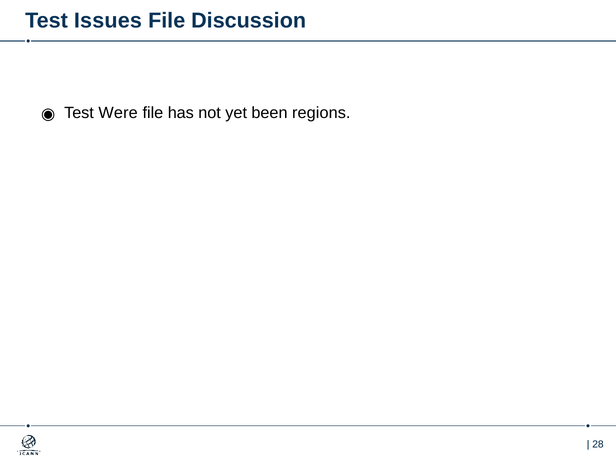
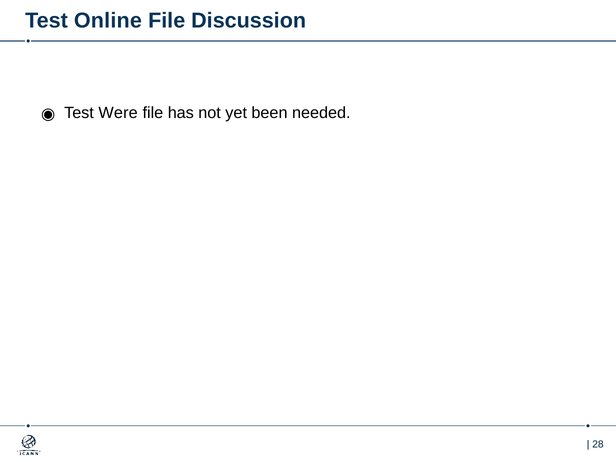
Issues: Issues -> Online (108, 21)
regions: regions -> needed (321, 113)
